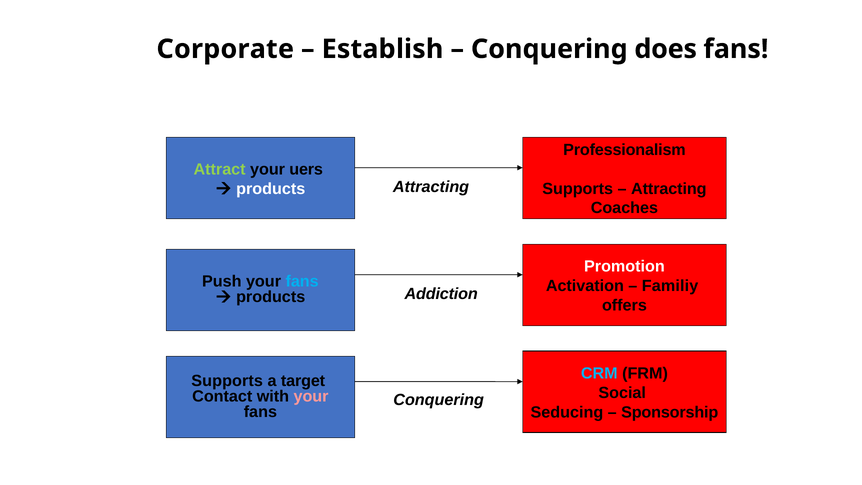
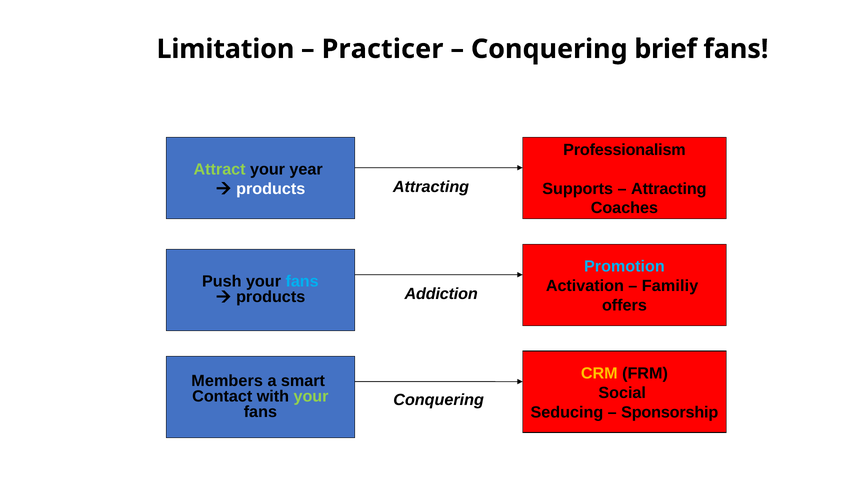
Corporate: Corporate -> Limitation (225, 49)
Establish: Establish -> Practicer (382, 49)
does: does -> brief (666, 49)
uers: uers -> year (306, 169)
Promotion colour: white -> light blue (624, 267)
CRM colour: light blue -> yellow (599, 373)
Supports: Supports -> Members (227, 381)
target: target -> smart (303, 381)
your colour: pink -> light green (311, 396)
